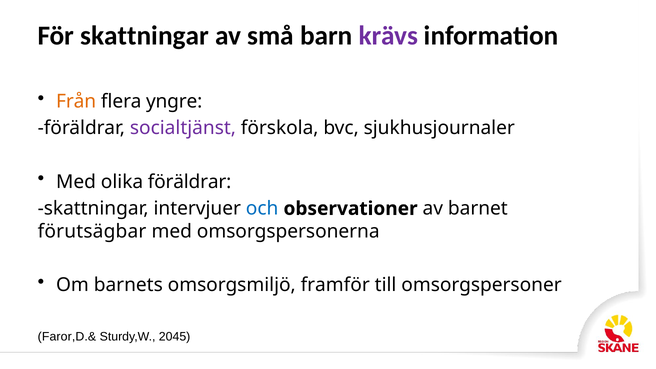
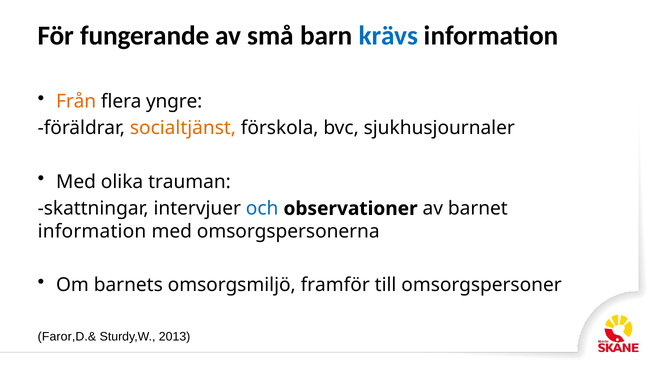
För skattningar: skattningar -> fungerande (145, 36)
krävs colour: purple -> blue (388, 36)
socialtjänst colour: purple -> orange (183, 128)
olika föräldrar: föräldrar -> trauman (189, 182)
förutsägbar: förutsägbar -> information (92, 232)
2045: 2045 -> 2013 (175, 337)
